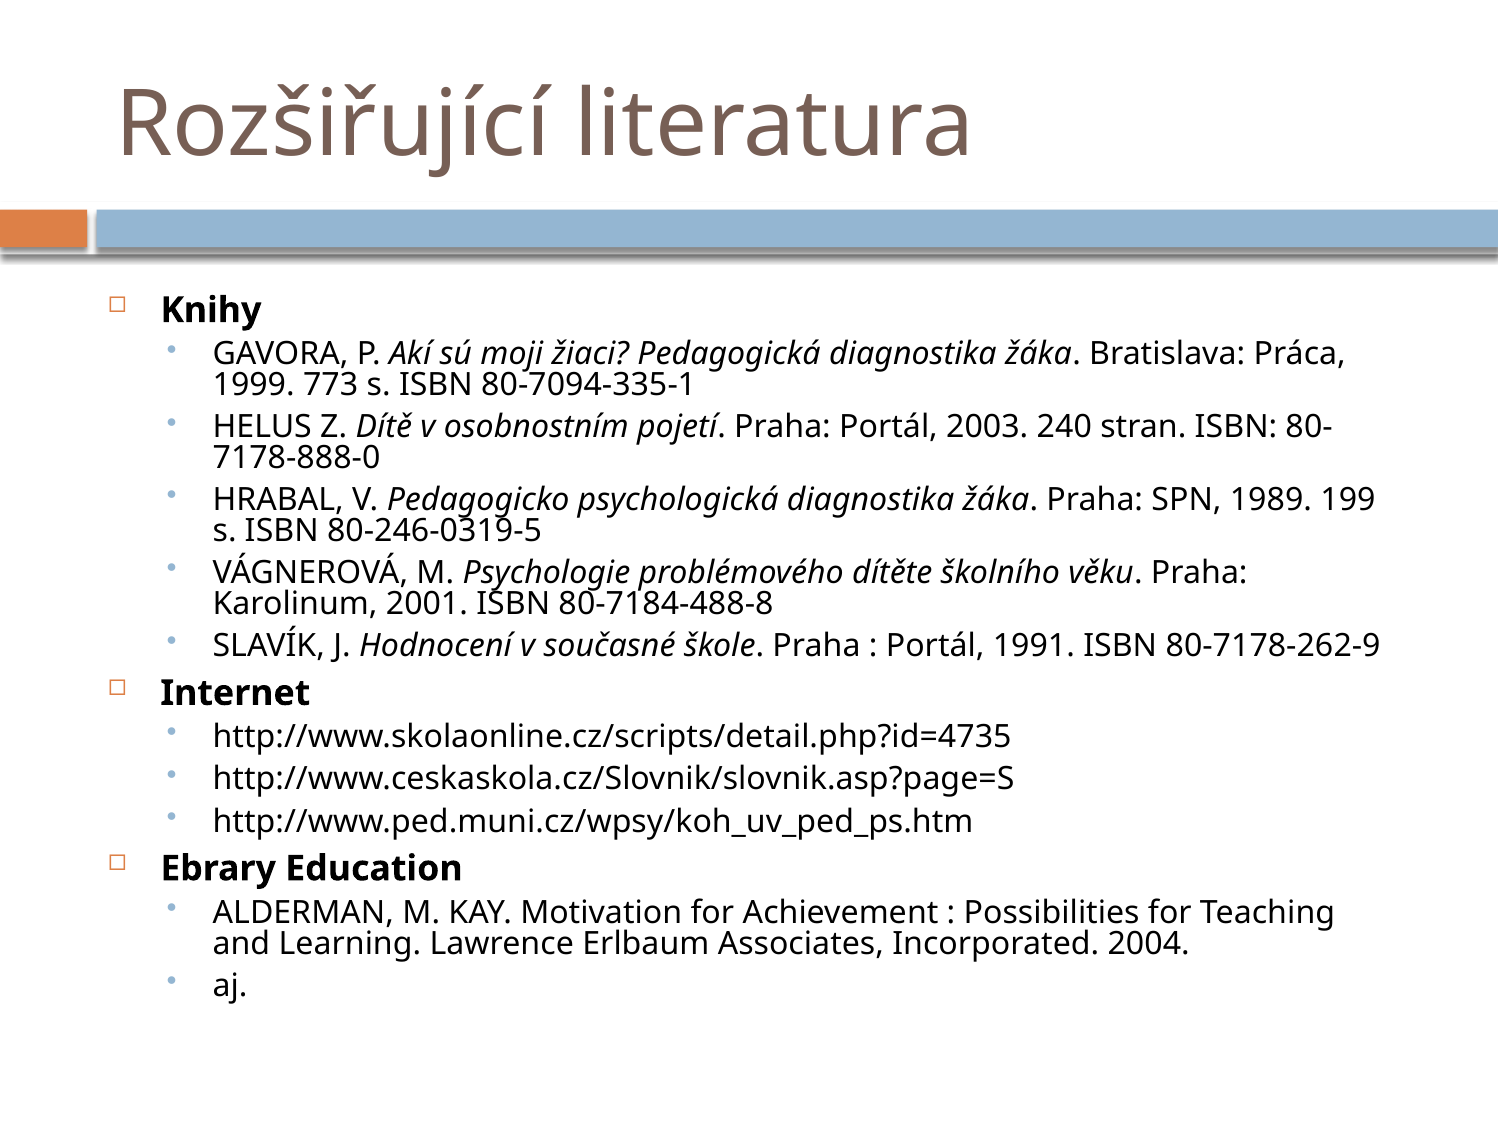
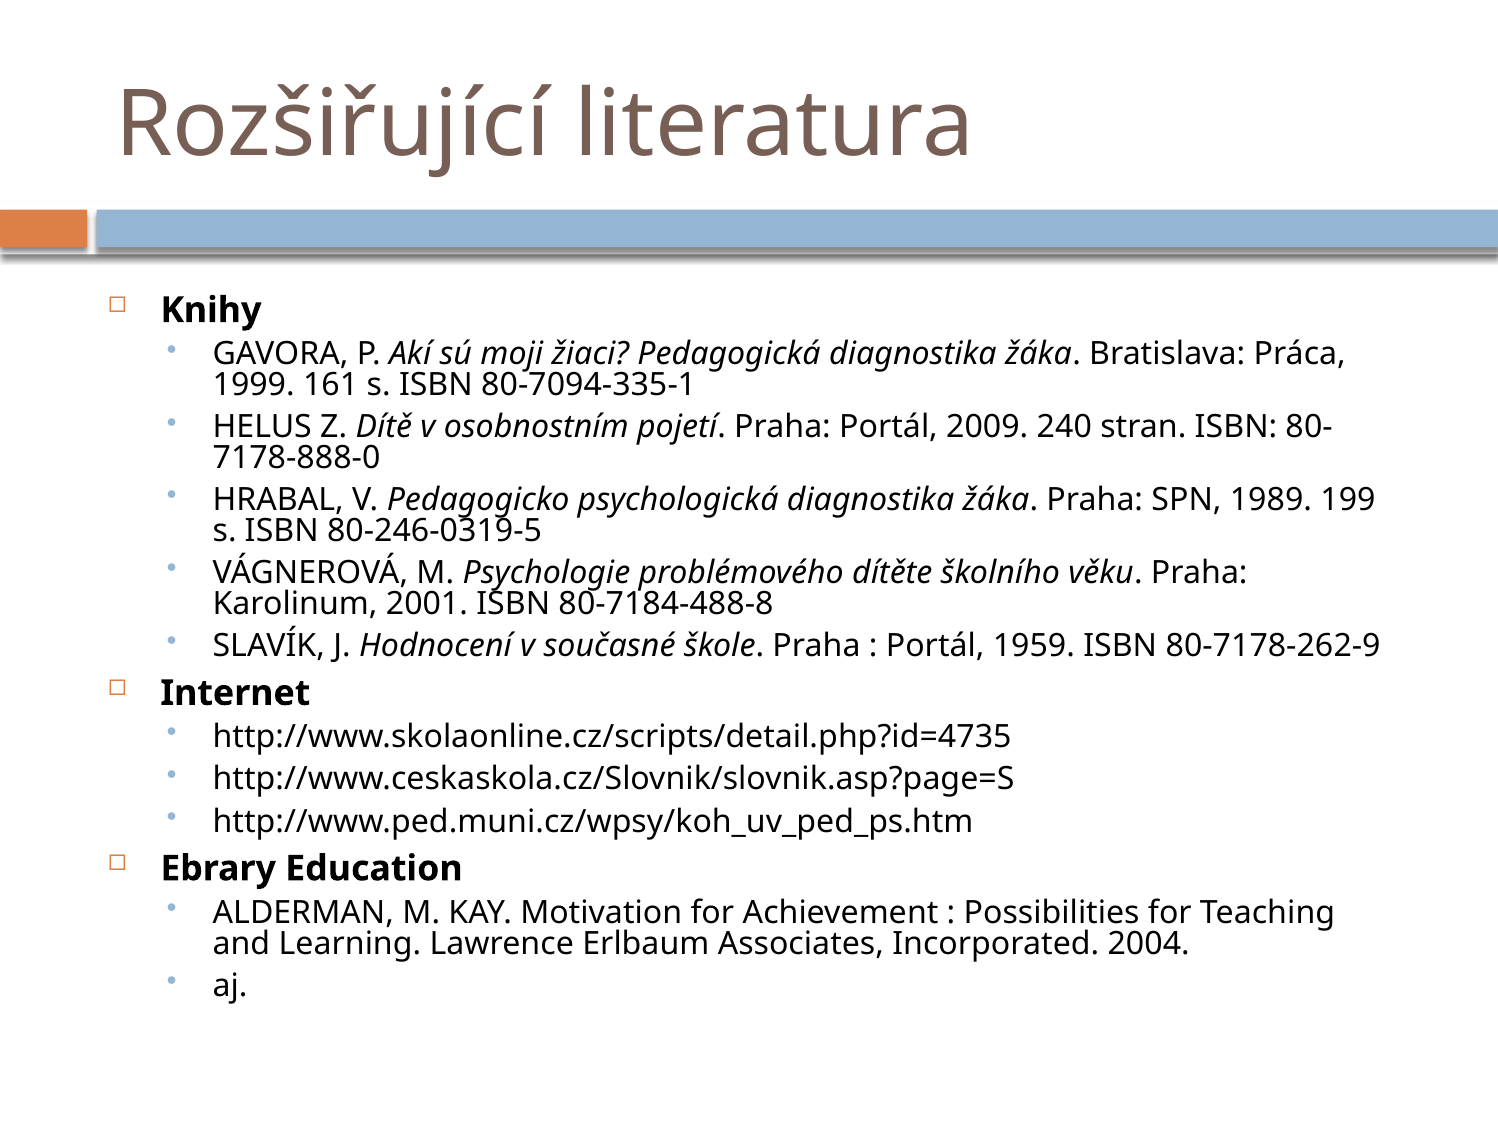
773: 773 -> 161 (331, 385)
2003: 2003 -> 2009 (987, 427)
1991: 1991 -> 1959 (1034, 646)
